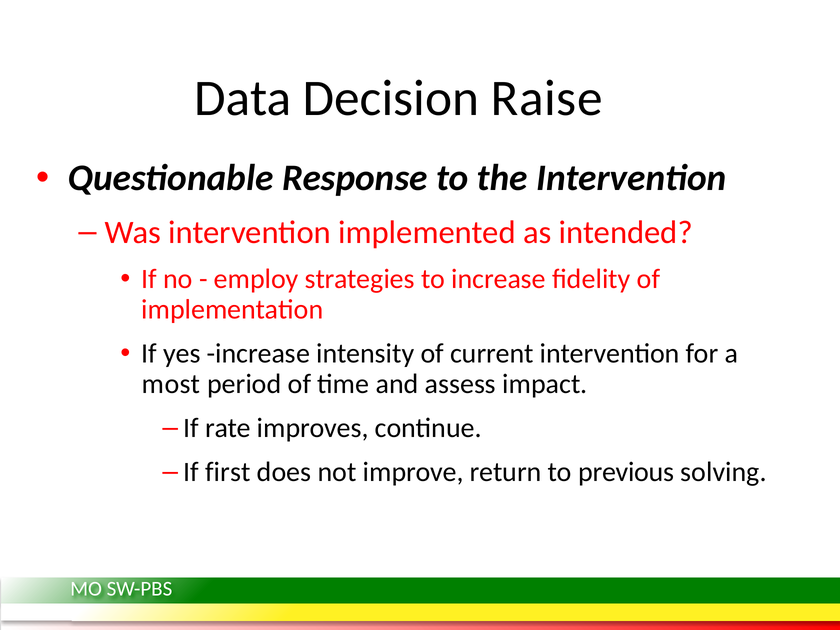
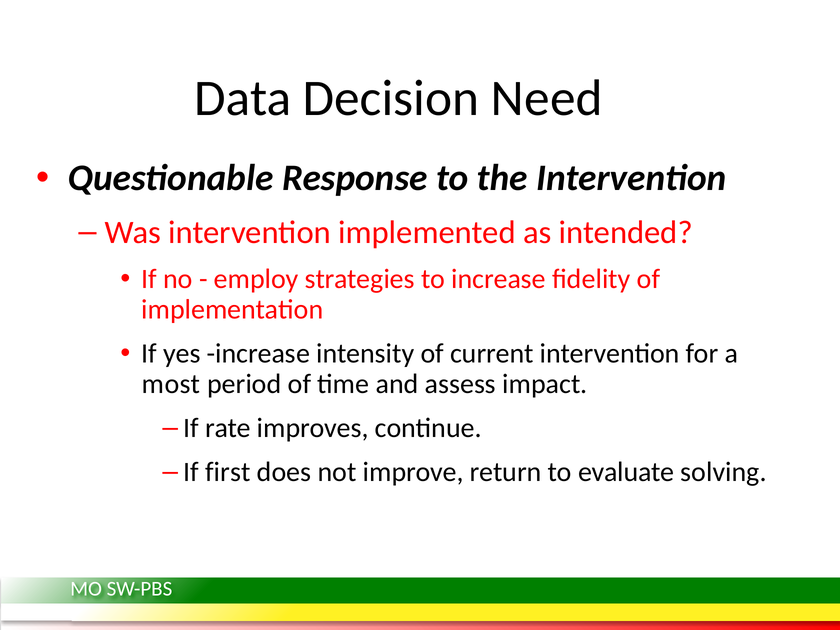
Raise: Raise -> Need (547, 98)
previous: previous -> evaluate (626, 472)
